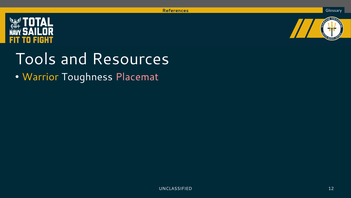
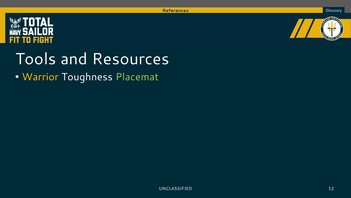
Placemat colour: pink -> light green (137, 77)
